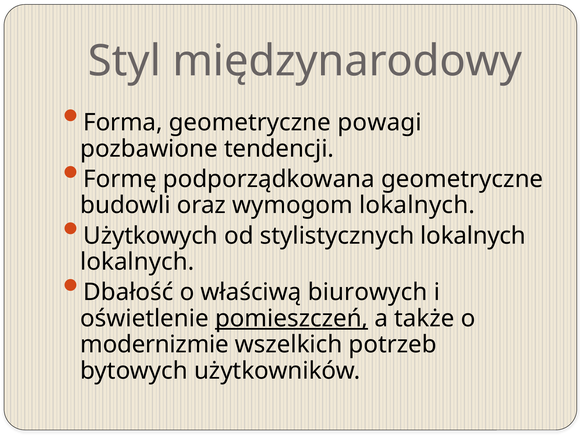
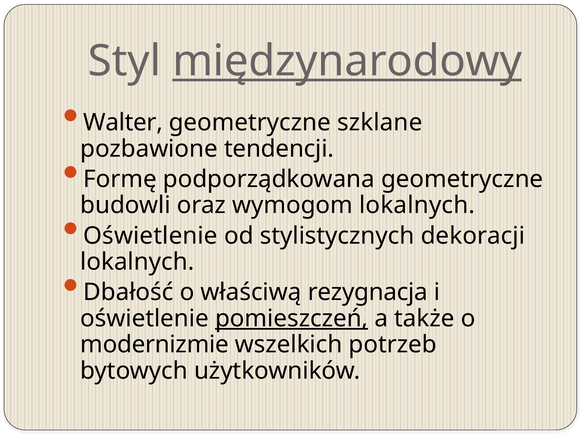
międzynarodowy underline: none -> present (347, 61)
Forma: Forma -> Walter (123, 123)
powagi: powagi -> szklane (380, 123)
Użytkowych: Użytkowych -> Oświetlenie (150, 236)
stylistycznych lokalnych: lokalnych -> dekoracji (473, 236)
biurowych: biurowych -> rezygnacja (368, 292)
